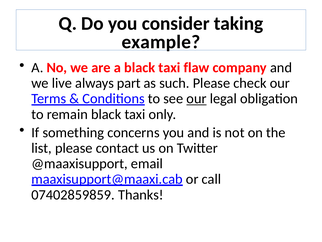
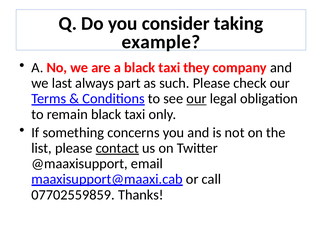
flaw: flaw -> they (196, 68)
live: live -> last (62, 83)
contact underline: none -> present (117, 148)
07402859859: 07402859859 -> 07702559859 (73, 194)
